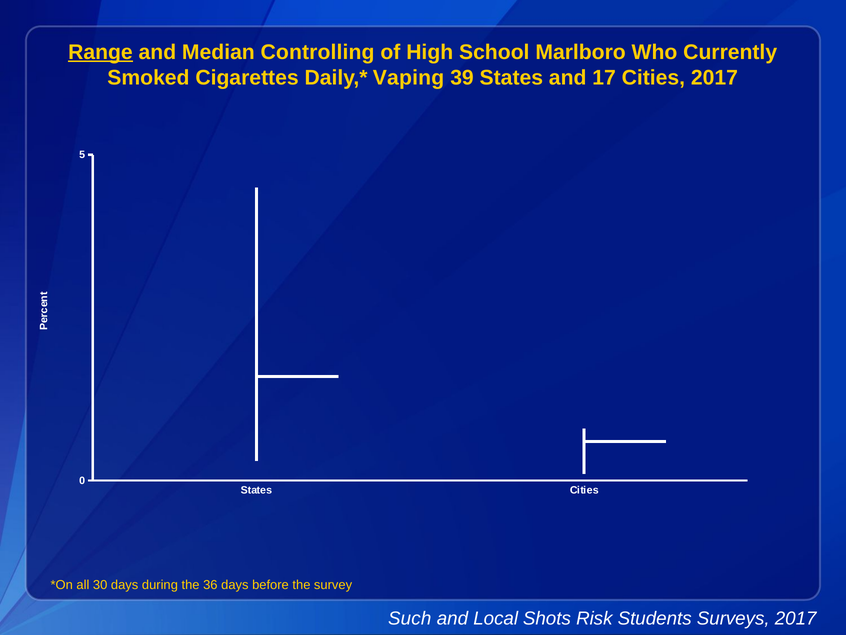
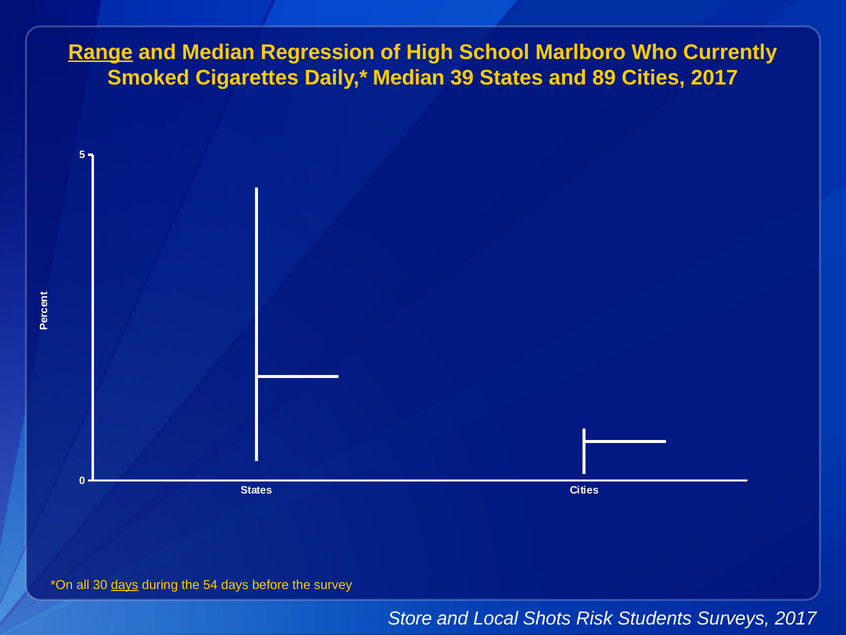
Controlling: Controlling -> Regression (318, 52)
Vaping: Vaping -> Median (409, 78)
17: 17 -> 89 (604, 78)
days underline: none -> present (125, 585)
36: 36 -> 54 (210, 585)
Such: Such -> Store (410, 618)
